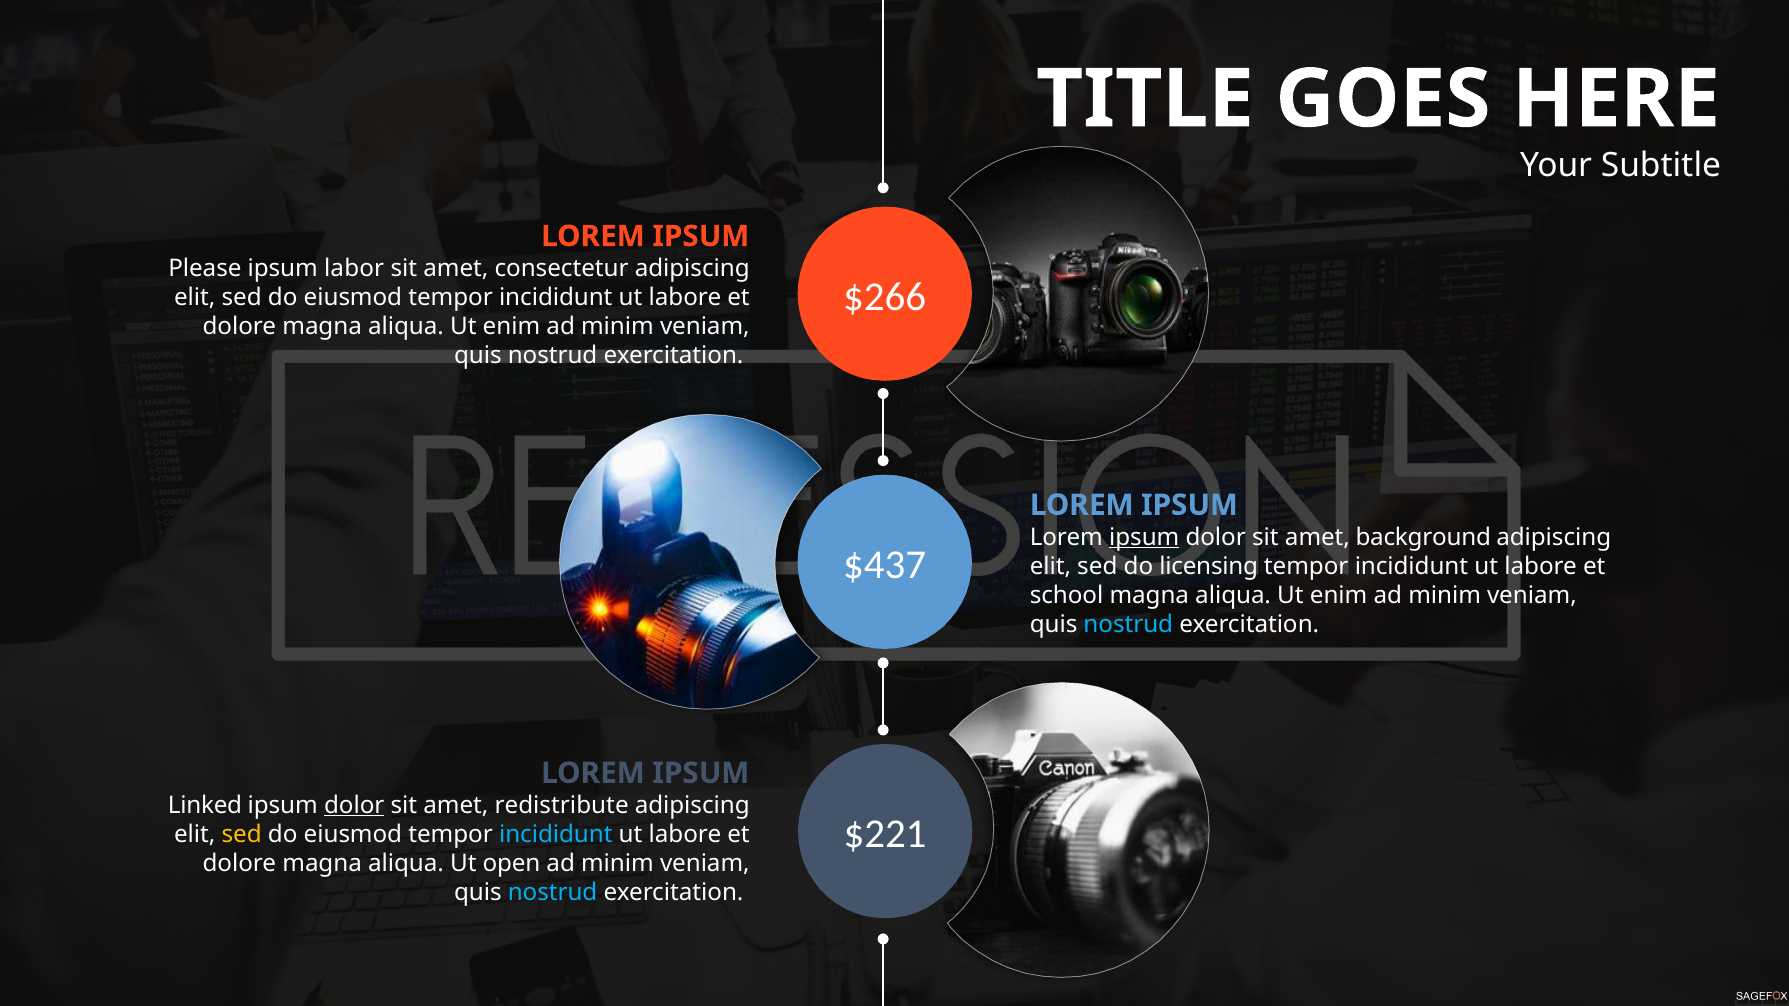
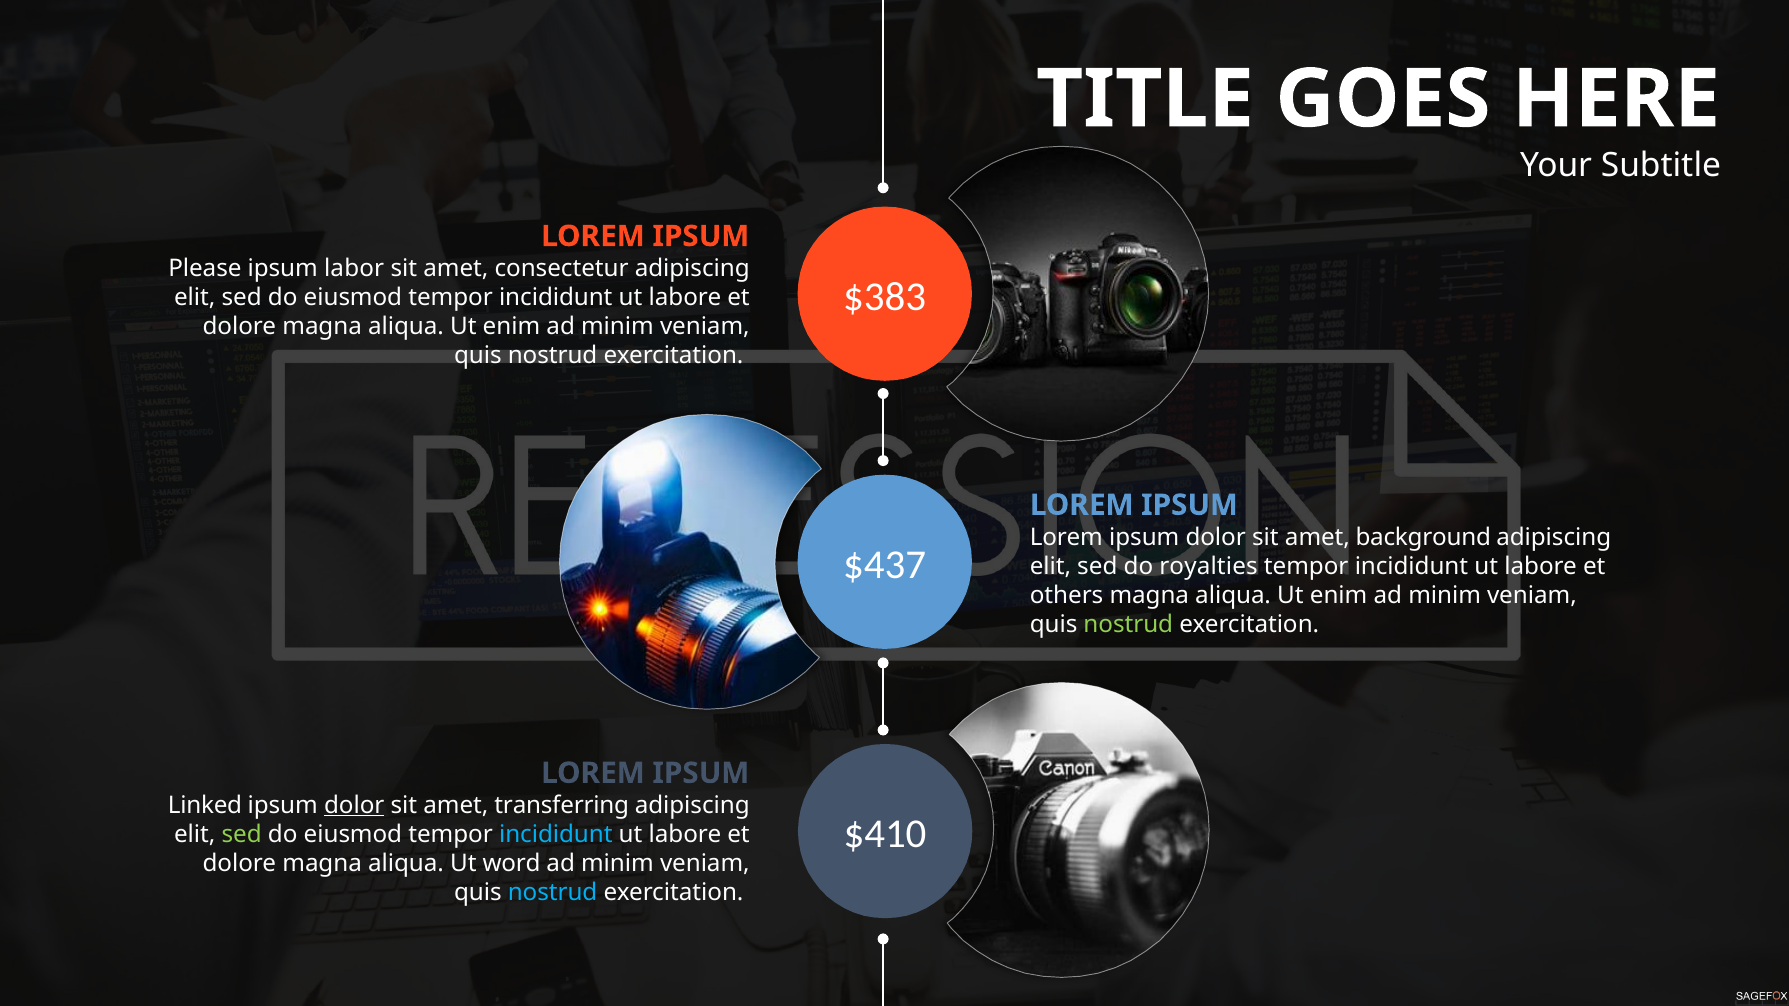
$266: $266 -> $383 (885, 297)
ipsum underline: present -> none (1144, 537)
licensing: licensing -> royalties (1209, 566)
school: school -> others (1067, 595)
nostrud colour: light blue -> light green (1128, 625)
redistribute: redistribute -> transferring (562, 805)
$221: $221 -> $410 (885, 834)
sed colour: yellow -> light green (242, 834)
open: open -> word (512, 864)
